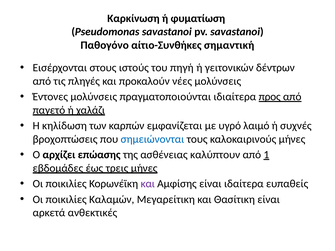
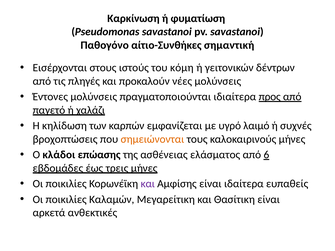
πηγή: πηγή -> κόμη (182, 68)
σημειώνονται colour: blue -> orange (152, 139)
αρχίζει: αρχίζει -> κλάδοι (59, 155)
καλύπτουν: καλύπτουν -> ελάσματος (215, 155)
1: 1 -> 6 (266, 155)
